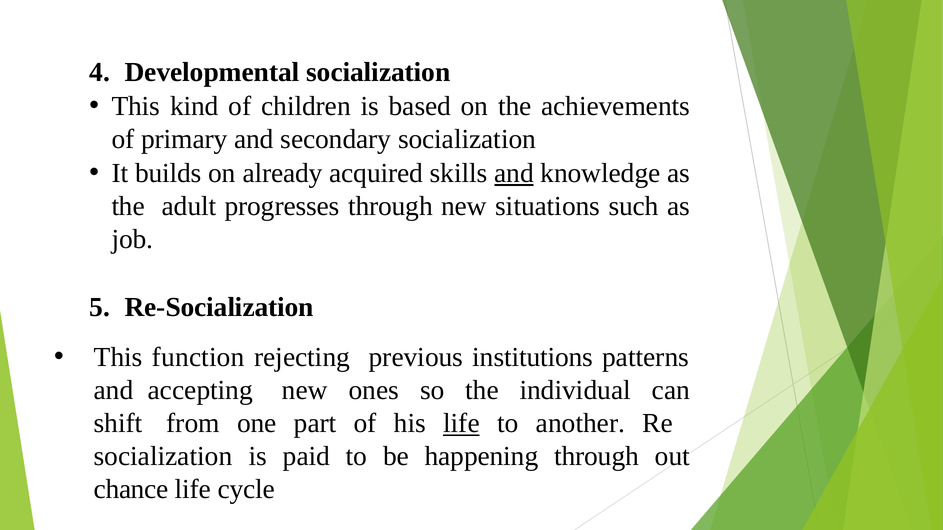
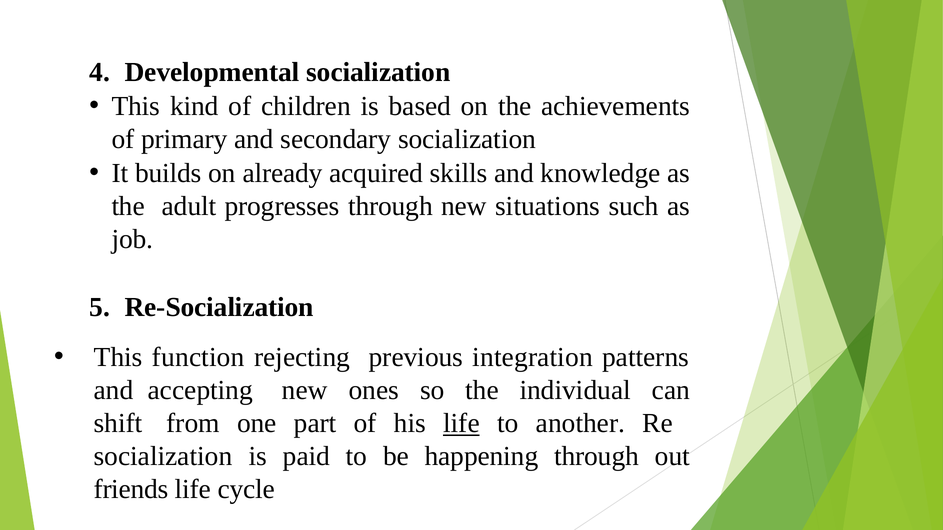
and underline: present -> none (514, 173)
institutions: institutions -> integration (533, 358)
chance: chance -> friends (131, 490)
